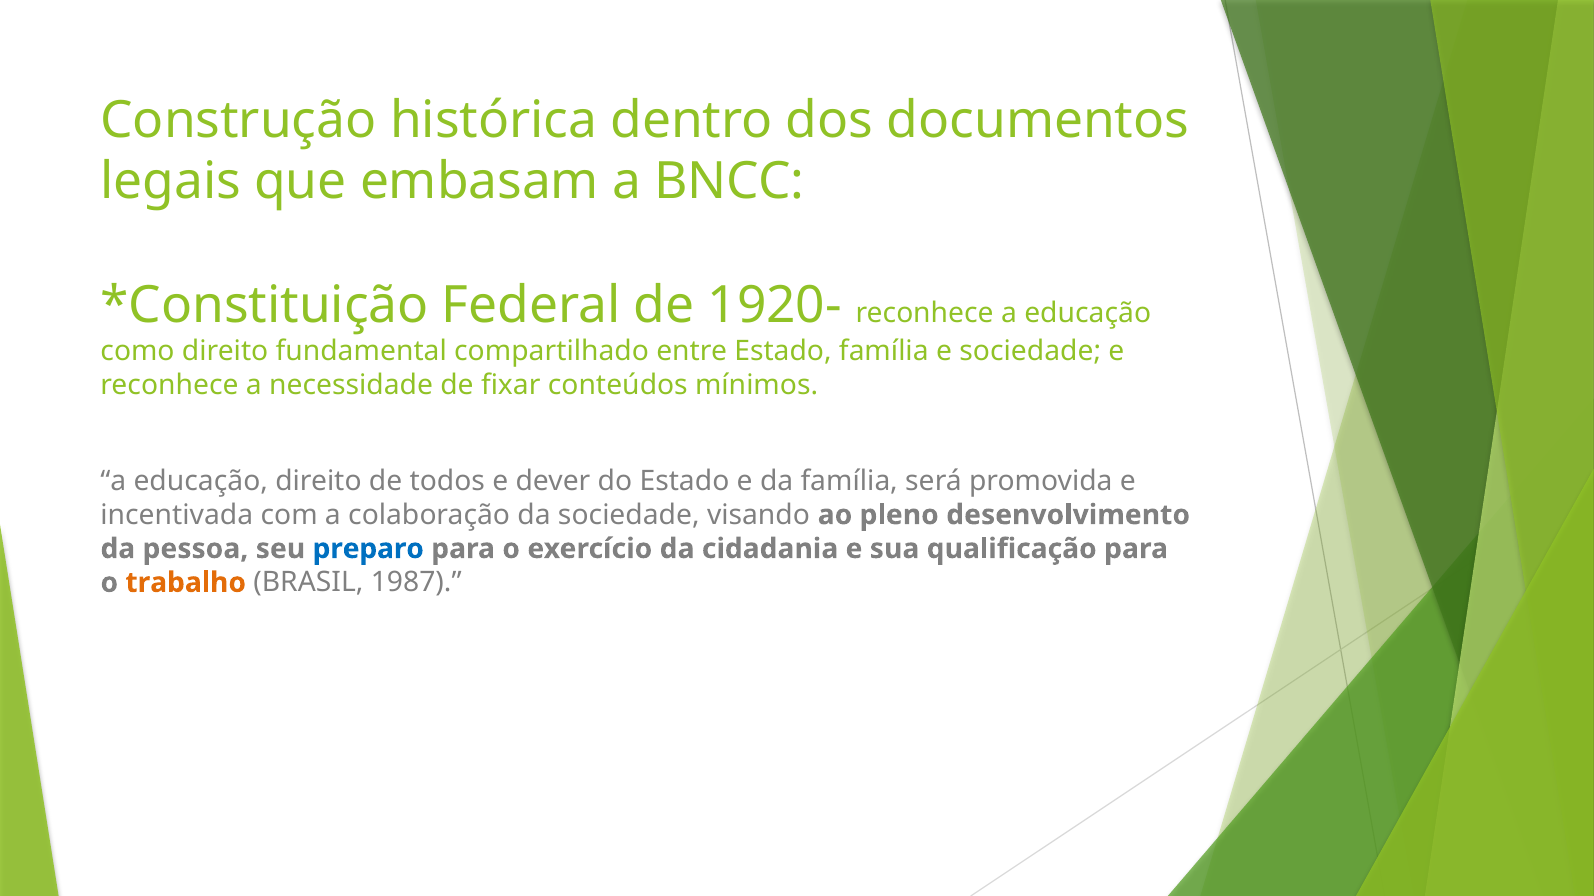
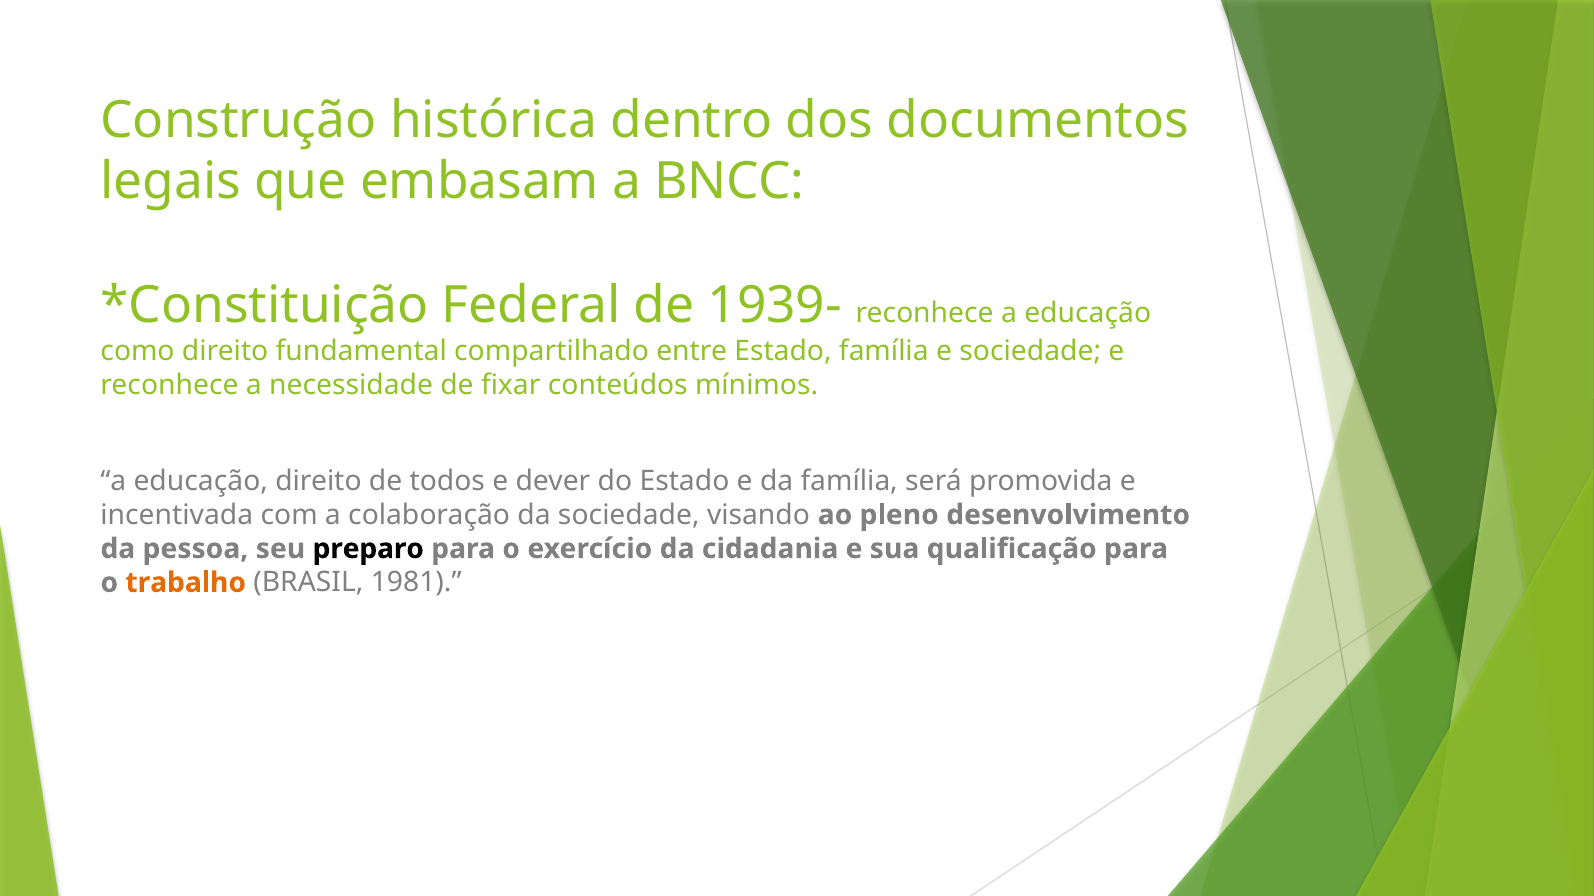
1920-: 1920- -> 1939- (775, 306)
preparo colour: blue -> black (368, 549)
1987: 1987 -> 1981 (416, 583)
